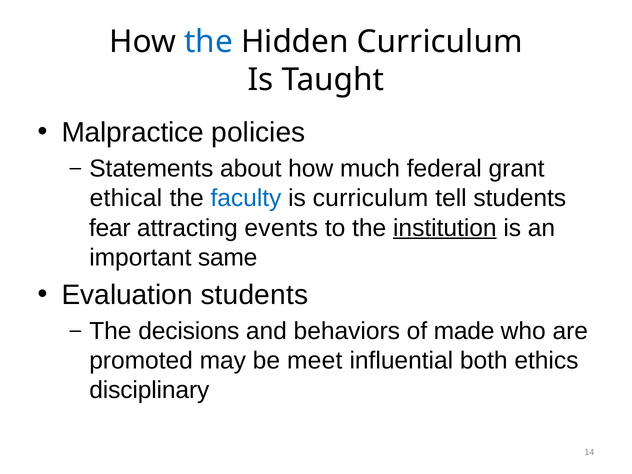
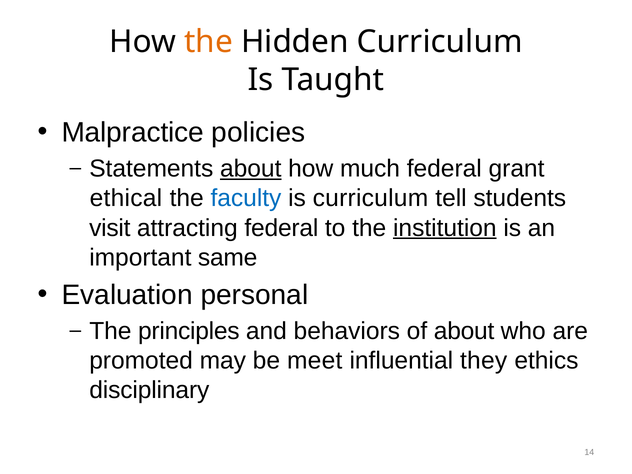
the colour: blue -> orange (208, 42)
about underline: none -> present (251, 169)
fear: fear -> visit (110, 228)
attracting events: events -> federal (281, 228)
Evaluation students: students -> personal (254, 295)
decisions: decisions -> principles (189, 331)
of made: made -> about (464, 331)
both: both -> they (484, 361)
